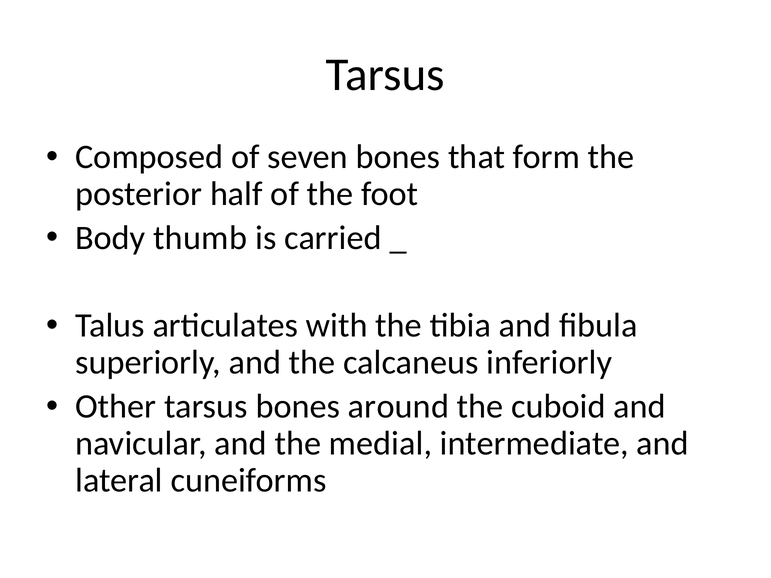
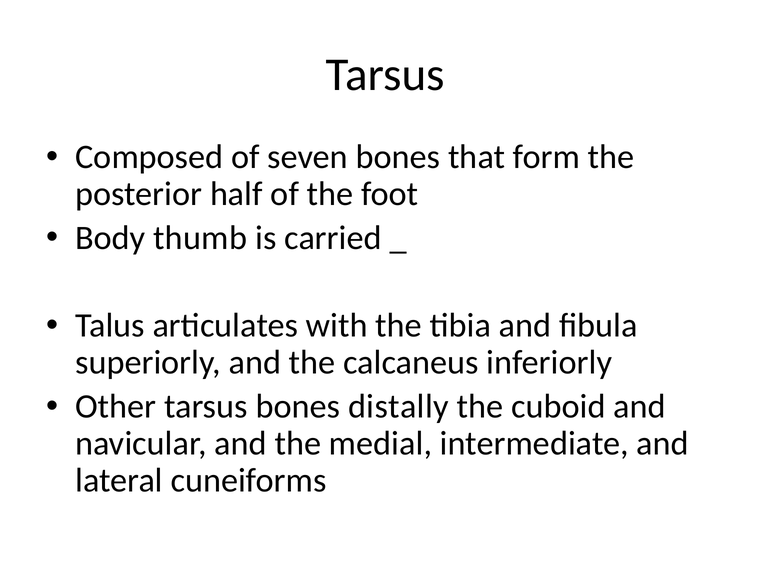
around: around -> distally (398, 407)
